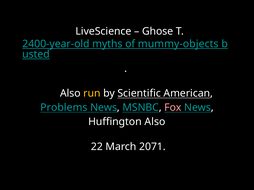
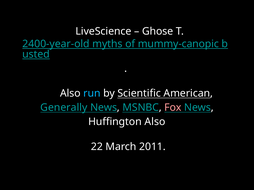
mummy-objects: mummy-objects -> mummy-canopic (178, 44)
run colour: yellow -> light blue (92, 94)
Problems: Problems -> Generally (64, 108)
2071: 2071 -> 2011 (152, 147)
